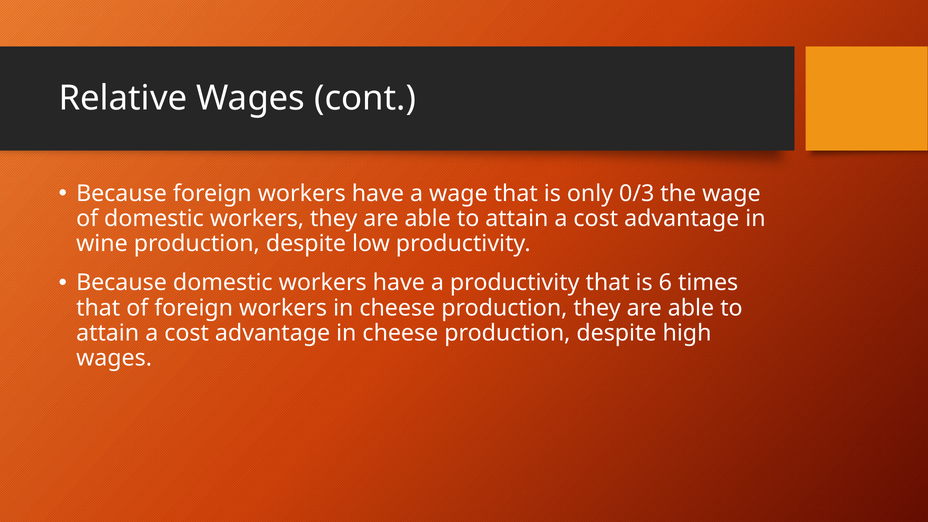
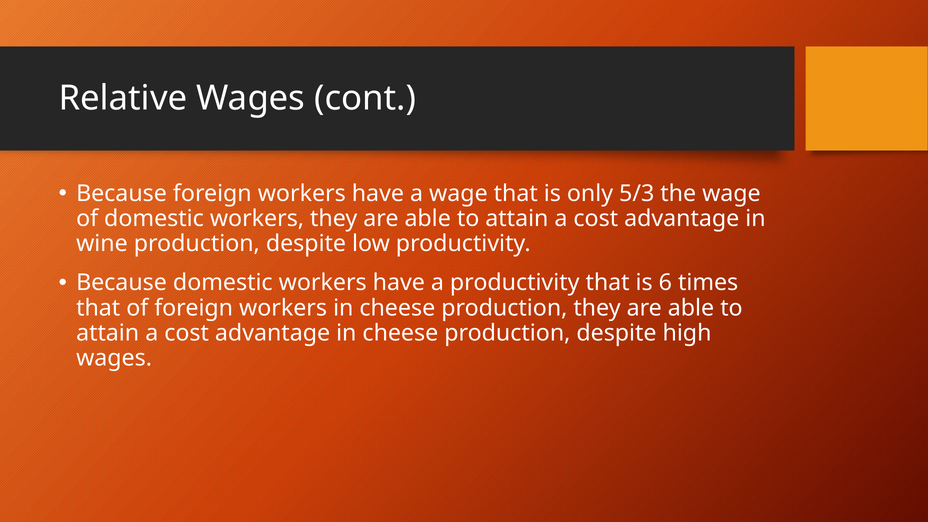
0/3: 0/3 -> 5/3 (637, 194)
